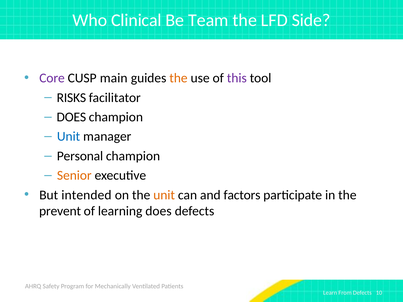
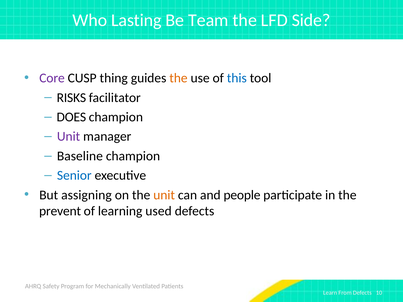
Clinical: Clinical -> Lasting (136, 20)
main: main -> thing (114, 78)
this colour: purple -> blue (237, 78)
Unit colour: blue -> purple (69, 137)
Personal: Personal -> Baseline (80, 156)
Senior colour: orange -> blue (74, 176)
intended: intended -> assigning (86, 195)
factors: factors -> people (242, 195)
learning does: does -> used (159, 211)
